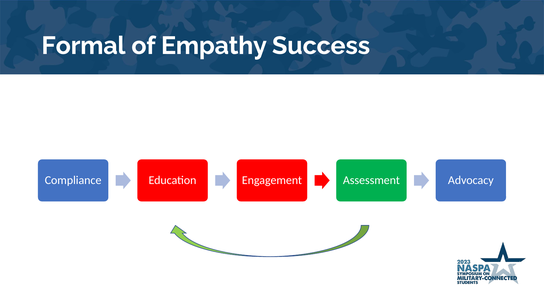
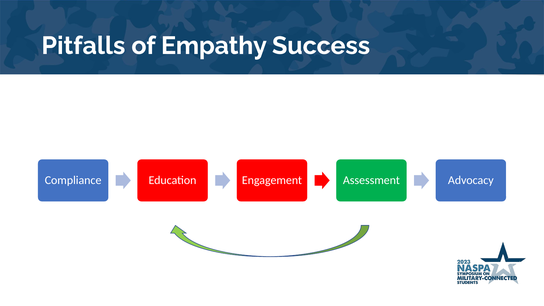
Formal: Formal -> Pitfalls (83, 46)
